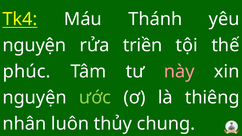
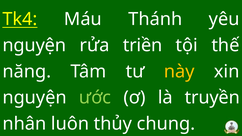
phúc: phúc -> năng (27, 71)
này colour: pink -> yellow (179, 71)
thiêng: thiêng -> truyền (212, 98)
